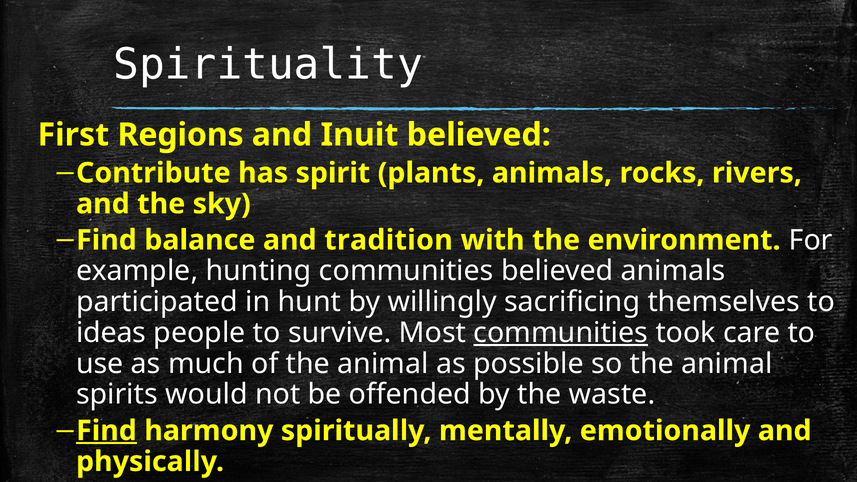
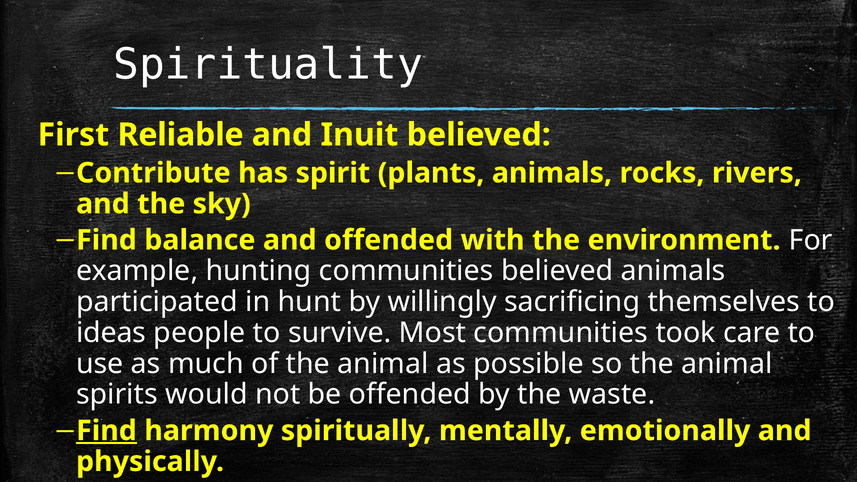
Regions: Regions -> Reliable (181, 135)
and tradition: tradition -> offended (389, 240)
communities underline: present -> none (561, 333)
